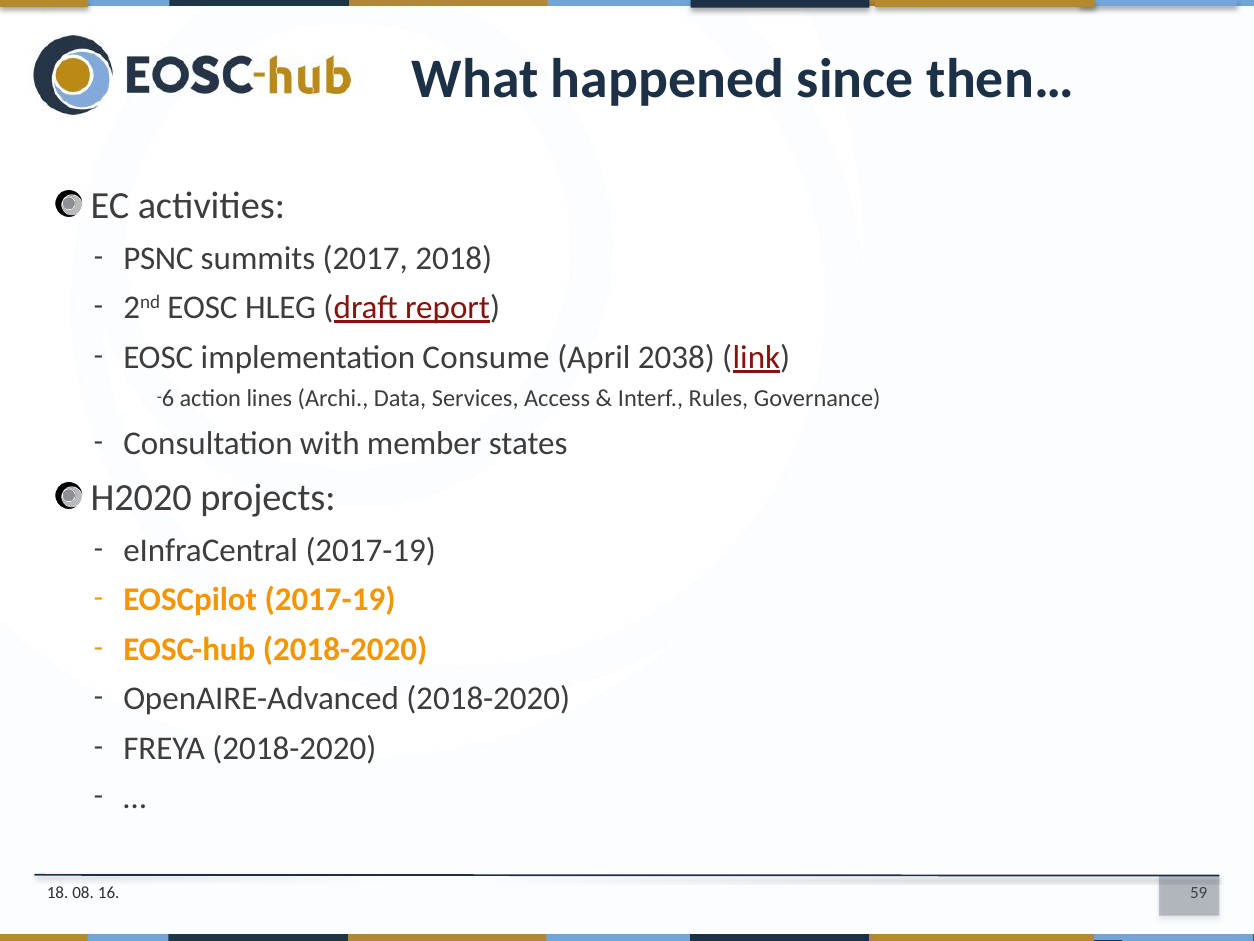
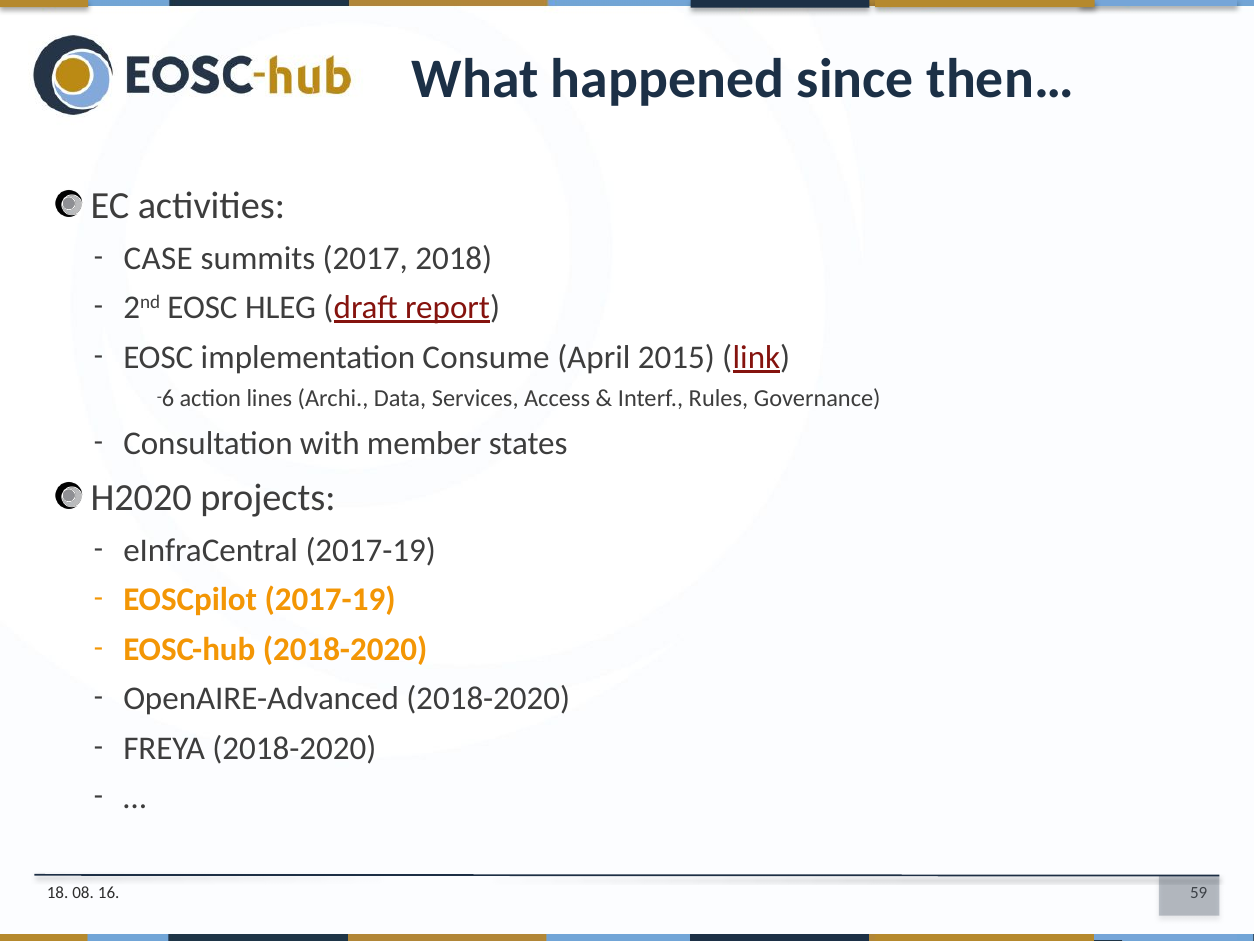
PSNC: PSNC -> CASE (158, 258)
2038: 2038 -> 2015 (676, 357)
